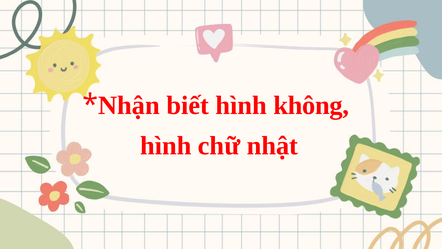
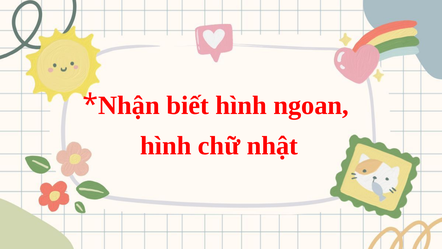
không: không -> ngoan (311, 105)
